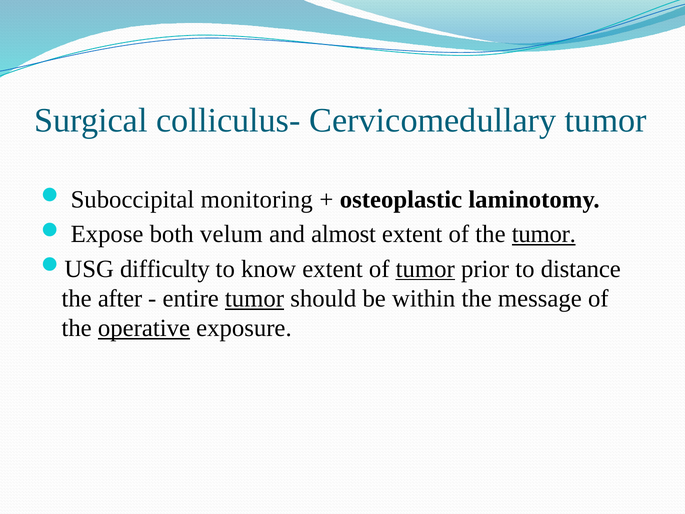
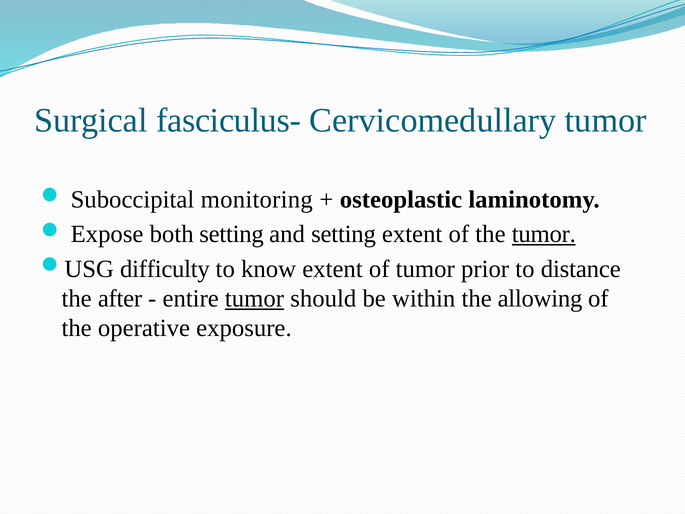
colliculus-: colliculus- -> fasciculus- (229, 120)
both velum: velum -> setting (232, 234)
and almost: almost -> setting (344, 234)
tumor underline: present -> none (425, 269)
message: message -> allowing (540, 298)
operative underline: present -> none (144, 328)
